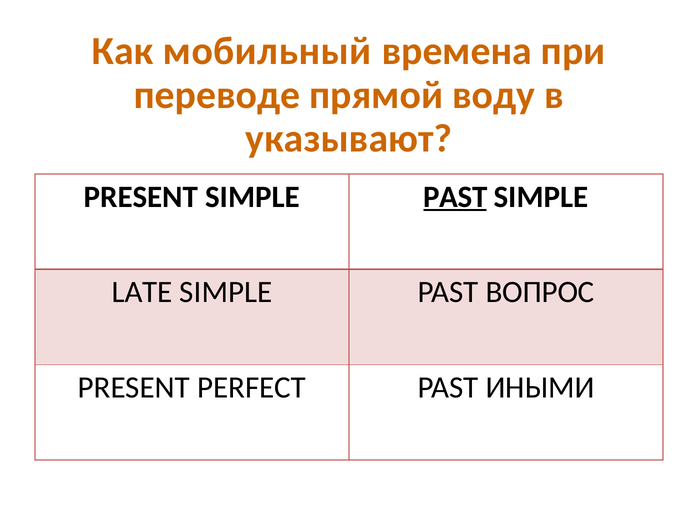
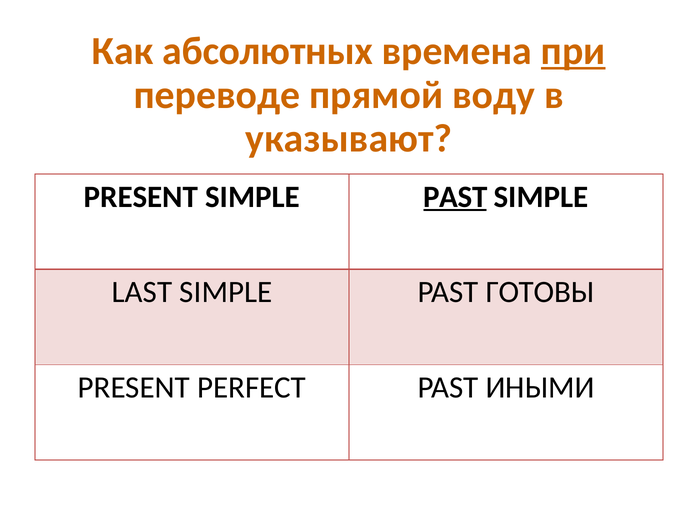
мобильный: мобильный -> абсолютных (268, 51)
при underline: none -> present (573, 51)
LATE: LATE -> LAST (142, 292)
ВОПРОС: ВОПРОС -> ГОТОВЫ (540, 292)
